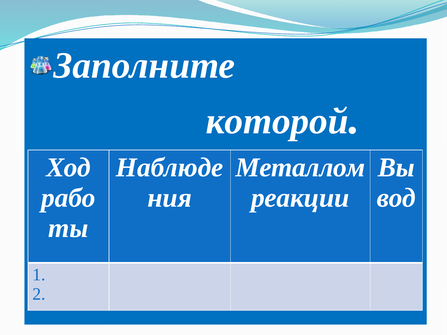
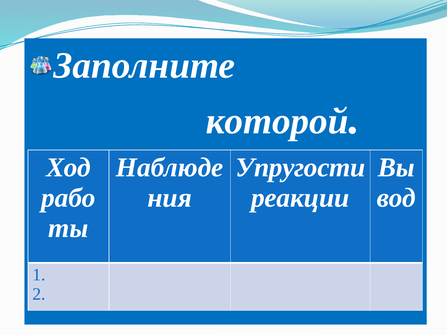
Металлом: Металлом -> Упругости (300, 168)
